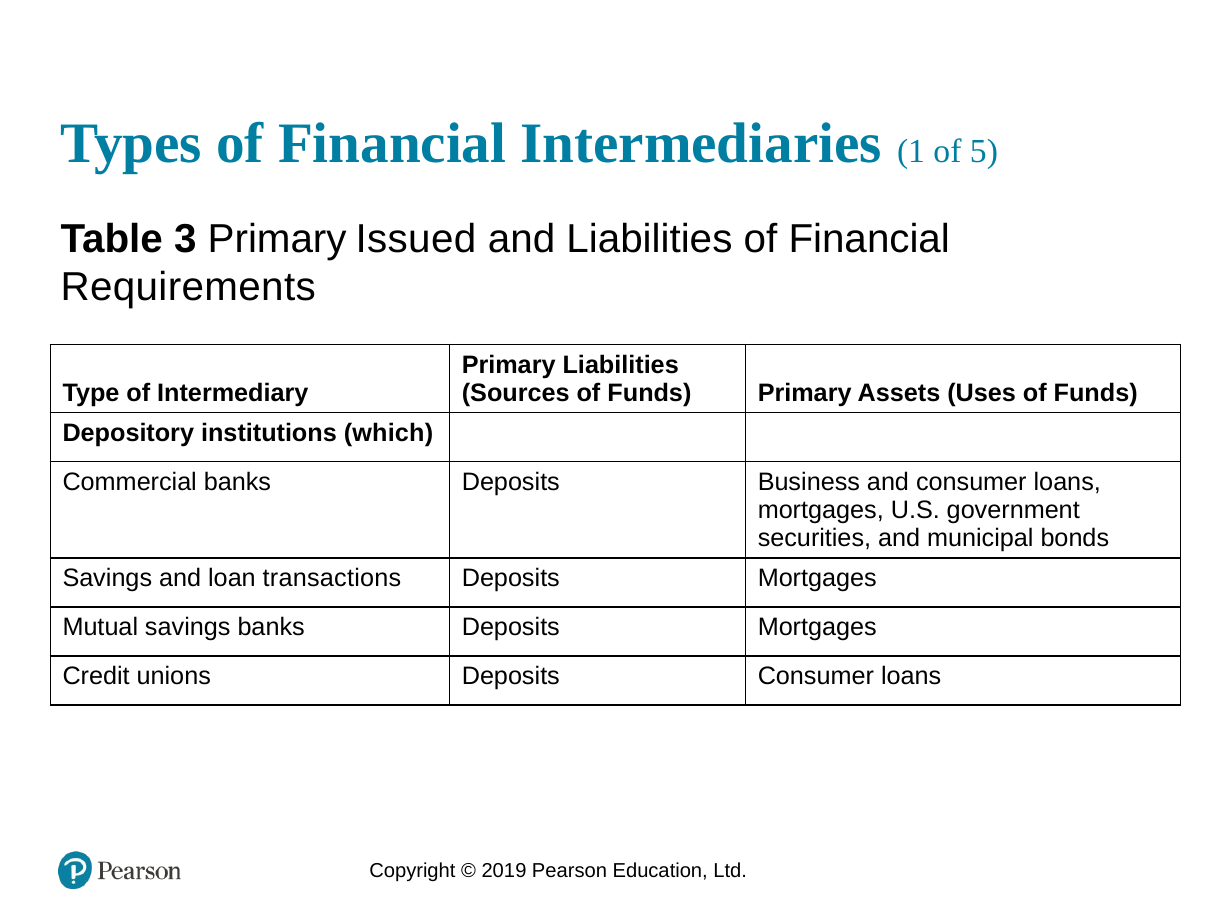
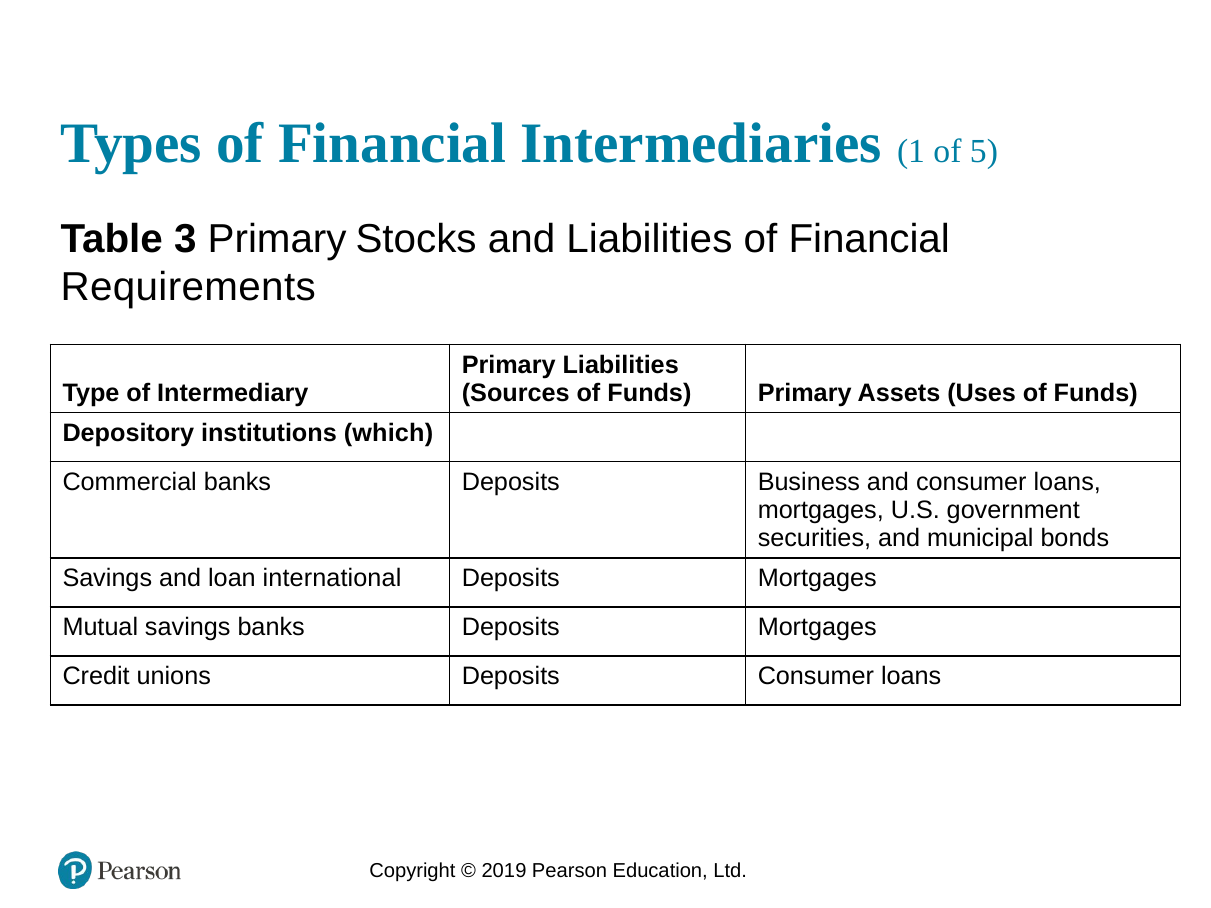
Issued: Issued -> Stocks (416, 239)
transactions: transactions -> international (332, 579)
